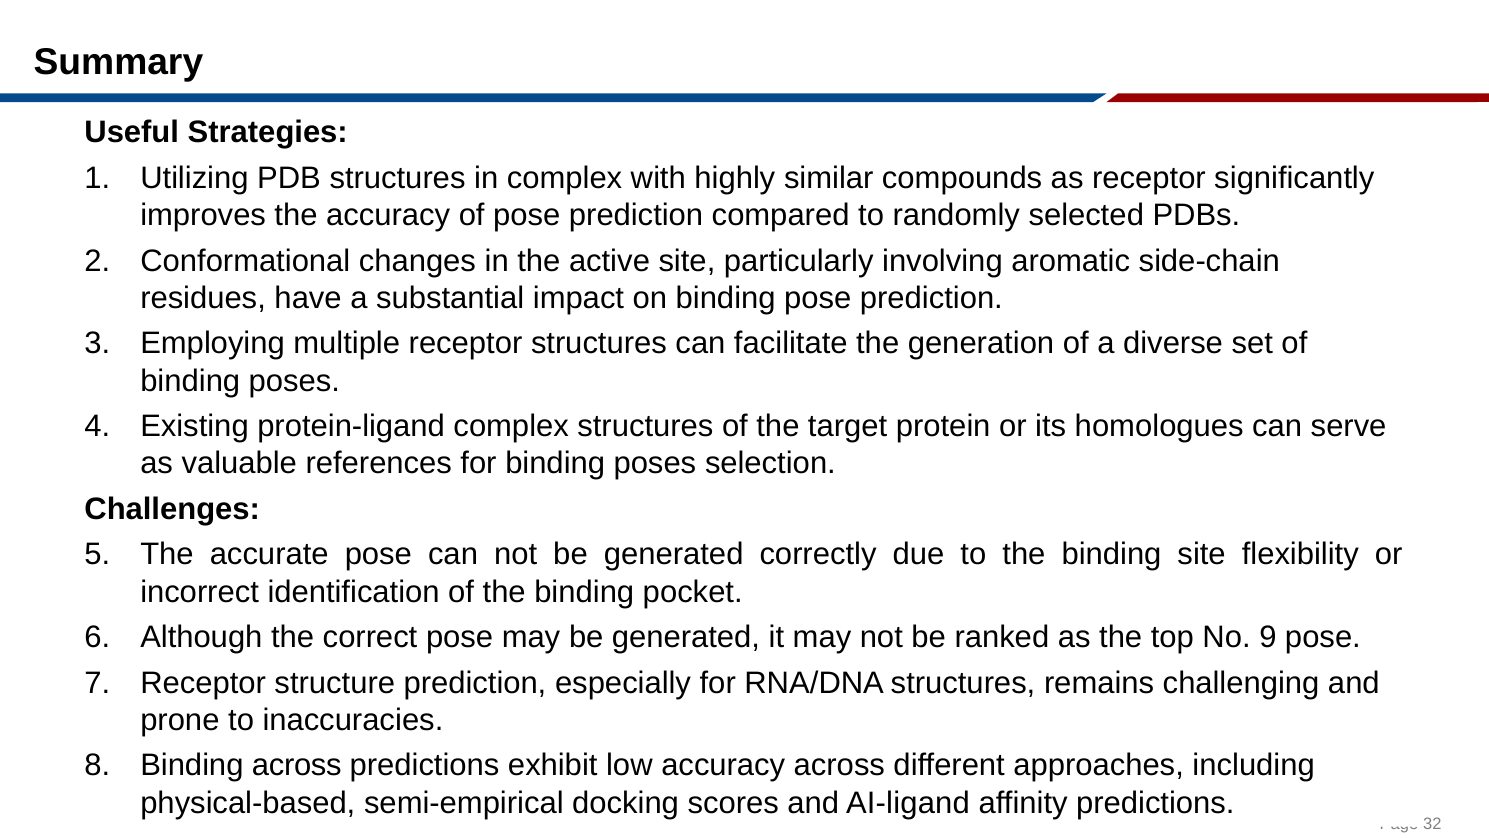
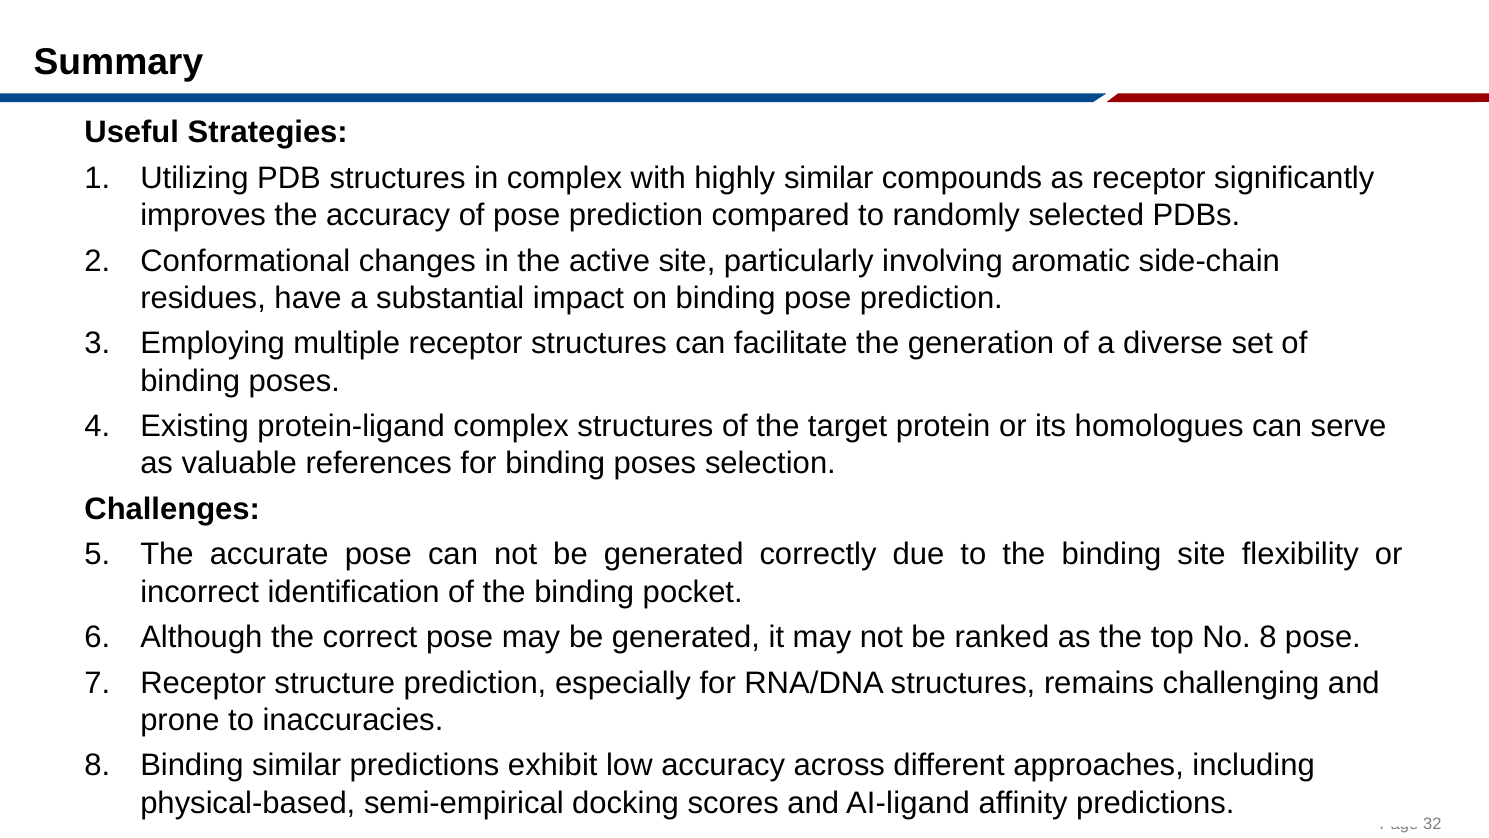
No 9: 9 -> 8 (1268, 637)
Binding across: across -> similar (297, 765)
